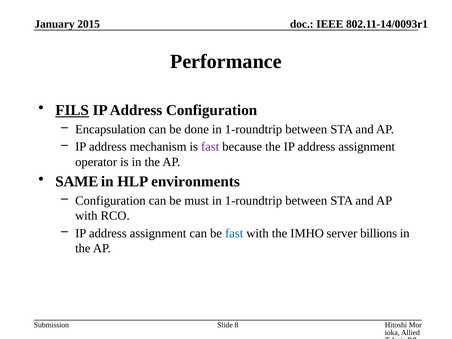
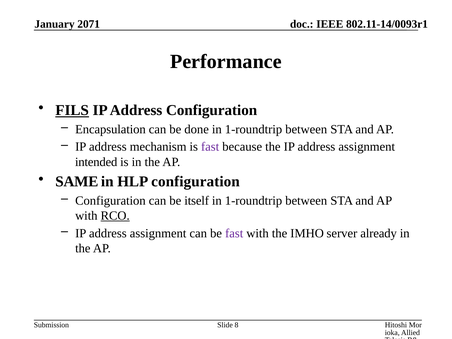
2015: 2015 -> 2071 (89, 24)
operator: operator -> intended (96, 162)
HLP environments: environments -> configuration (196, 182)
must: must -> itself (197, 201)
RCO underline: none -> present (115, 216)
fast colour: blue -> purple (234, 233)
billions: billions -> already (379, 233)
